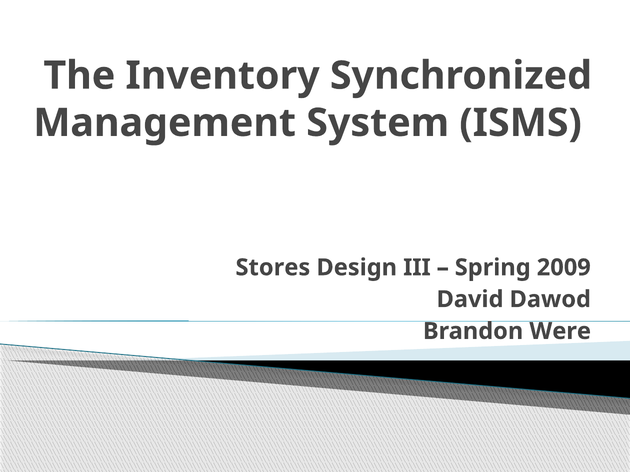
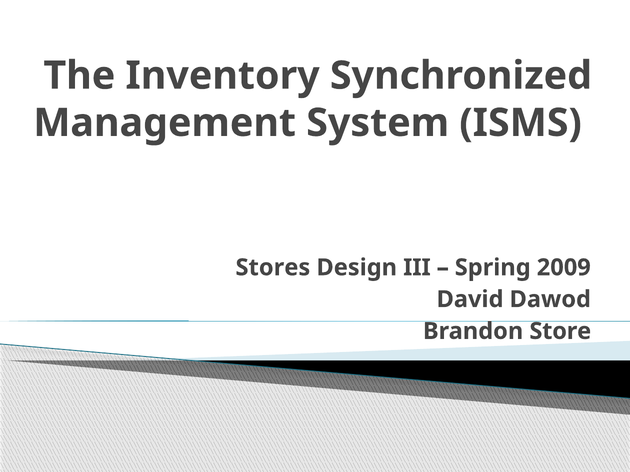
Were: Were -> Store (560, 332)
